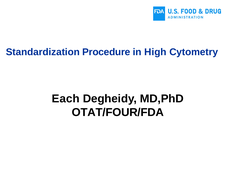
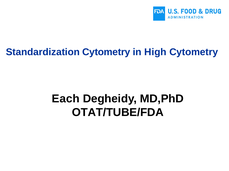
Standardization Procedure: Procedure -> Cytometry (106, 52)
OTAT/FOUR/FDA: OTAT/FOUR/FDA -> OTAT/TUBE/FDA (118, 113)
